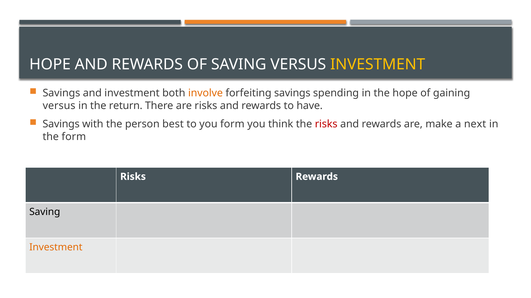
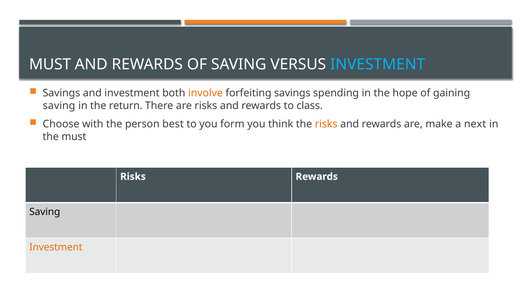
HOPE: HOPE -> MUST (50, 65)
INVESTMENT colour: yellow -> light blue (378, 65)
versus: versus -> saving (59, 106)
have: have -> class (310, 106)
Savings: Savings -> Choose (61, 124)
risks colour: red -> orange (326, 124)
the form: form -> must (74, 137)
